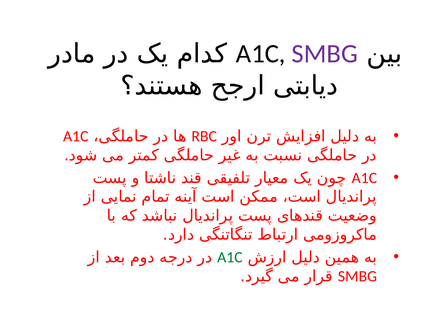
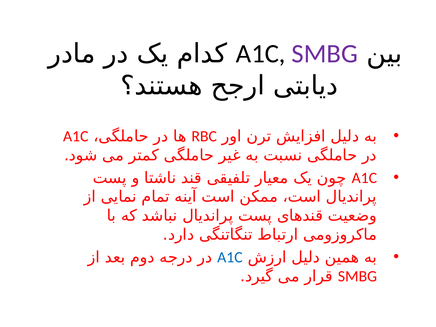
A1C colour: green -> blue (230, 257)
